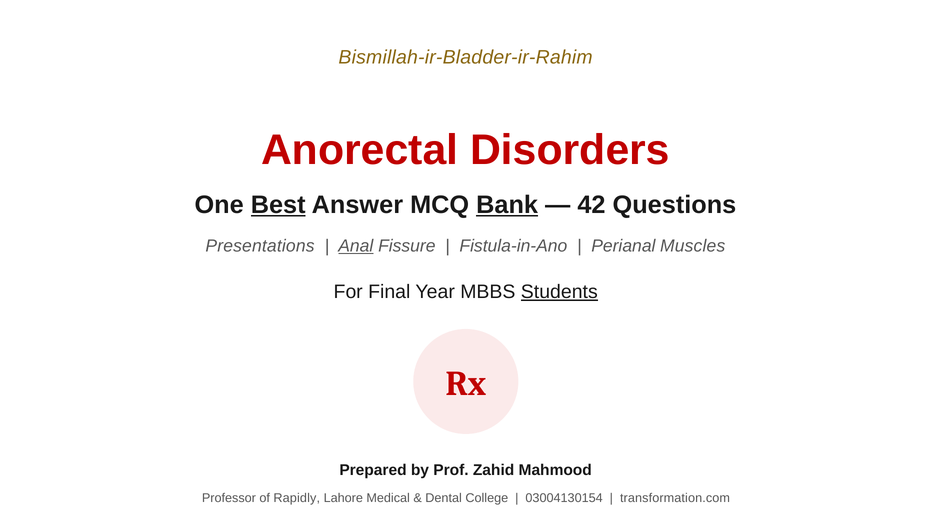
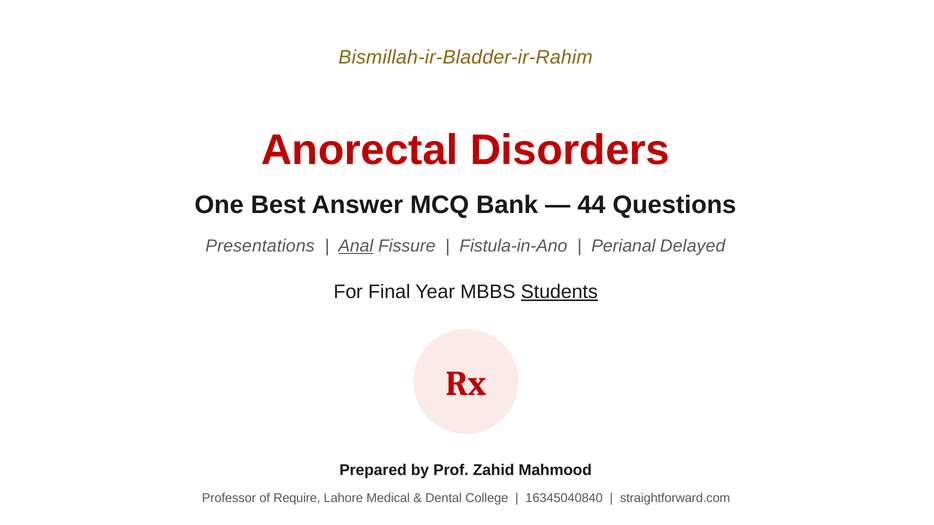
Best underline: present -> none (278, 205)
Bank underline: present -> none (507, 205)
42: 42 -> 44 (591, 205)
Muscles: Muscles -> Delayed (693, 246)
Rapidly: Rapidly -> Require (297, 498)
03004130154: 03004130154 -> 16345040840 (564, 498)
transformation.com: transformation.com -> straightforward.com (675, 498)
